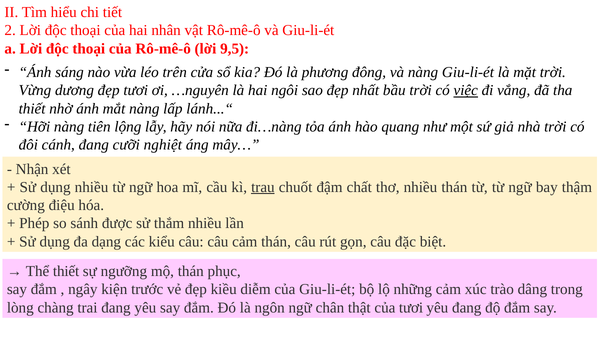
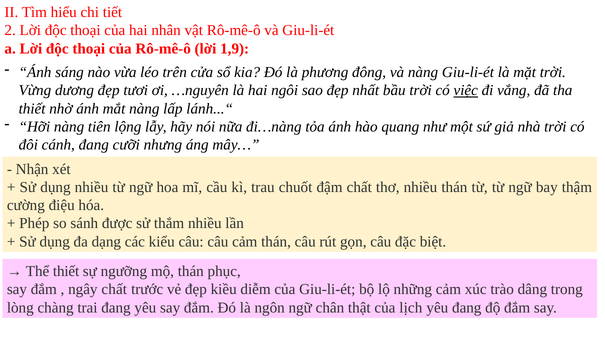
9,5: 9,5 -> 1,9 (235, 49)
nghiệt: nghiệt -> nhưng (163, 145)
trau underline: present -> none (263, 187)
ngây kiện: kiện -> chất (114, 290)
của tươi: tươi -> lịch (411, 308)
